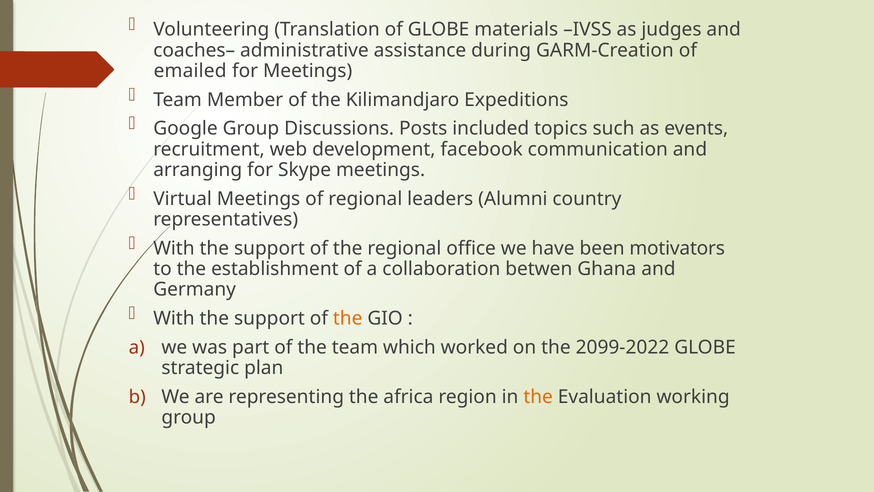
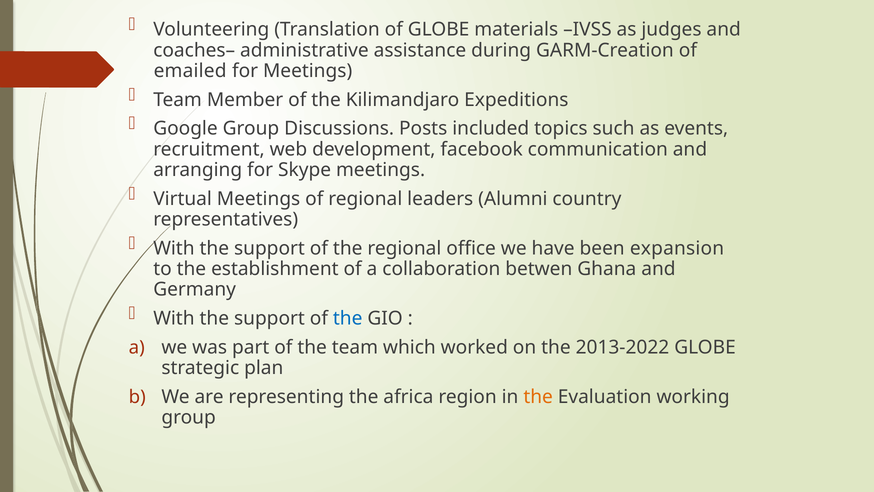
motivators: motivators -> expansion (677, 248)
the colour: orange -> blue (348, 318)
2099-2022: 2099-2022 -> 2013-2022 (622, 347)
